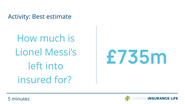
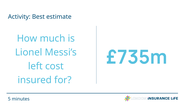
into: into -> cost (54, 66)
